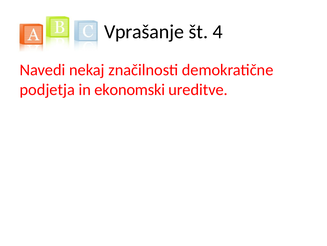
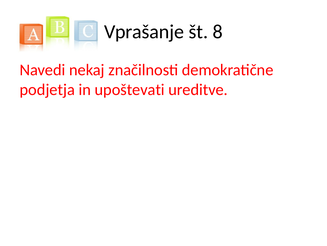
4: 4 -> 8 (218, 32)
ekonomski: ekonomski -> upoštevati (130, 89)
